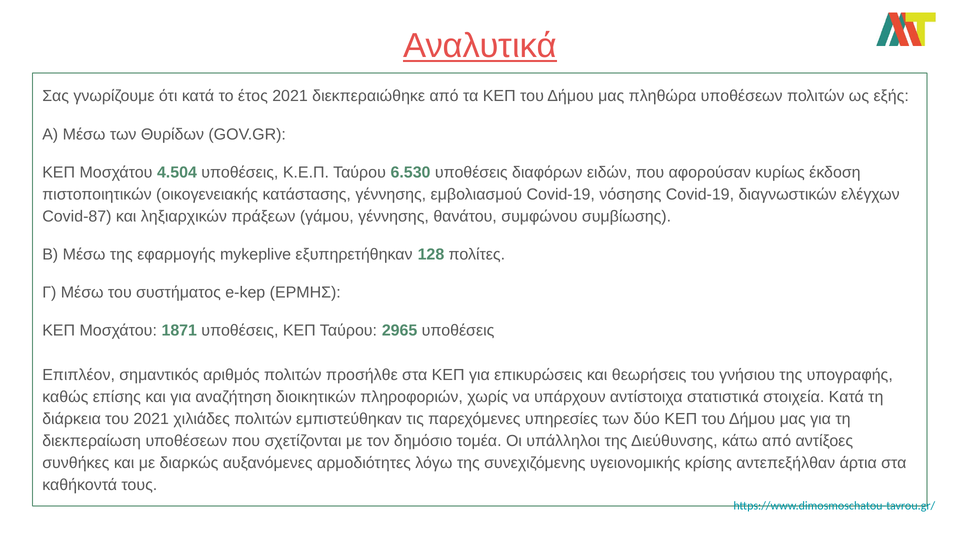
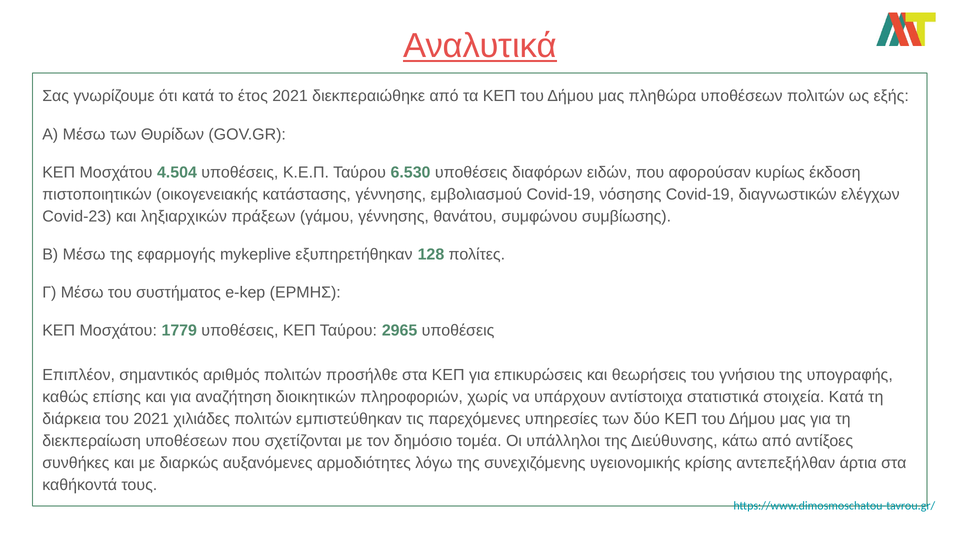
Covid-87: Covid-87 -> Covid-23 (77, 216)
1871: 1871 -> 1779 (179, 331)
